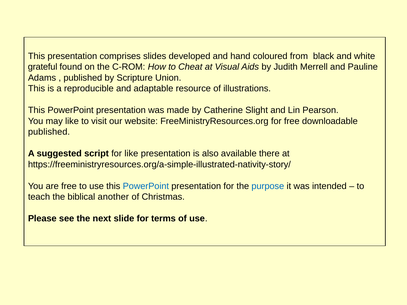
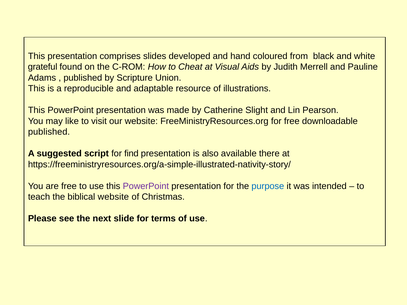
for like: like -> find (131, 154)
PowerPoint colour: blue -> purple (146, 186)
biblical another: another -> website (113, 197)
